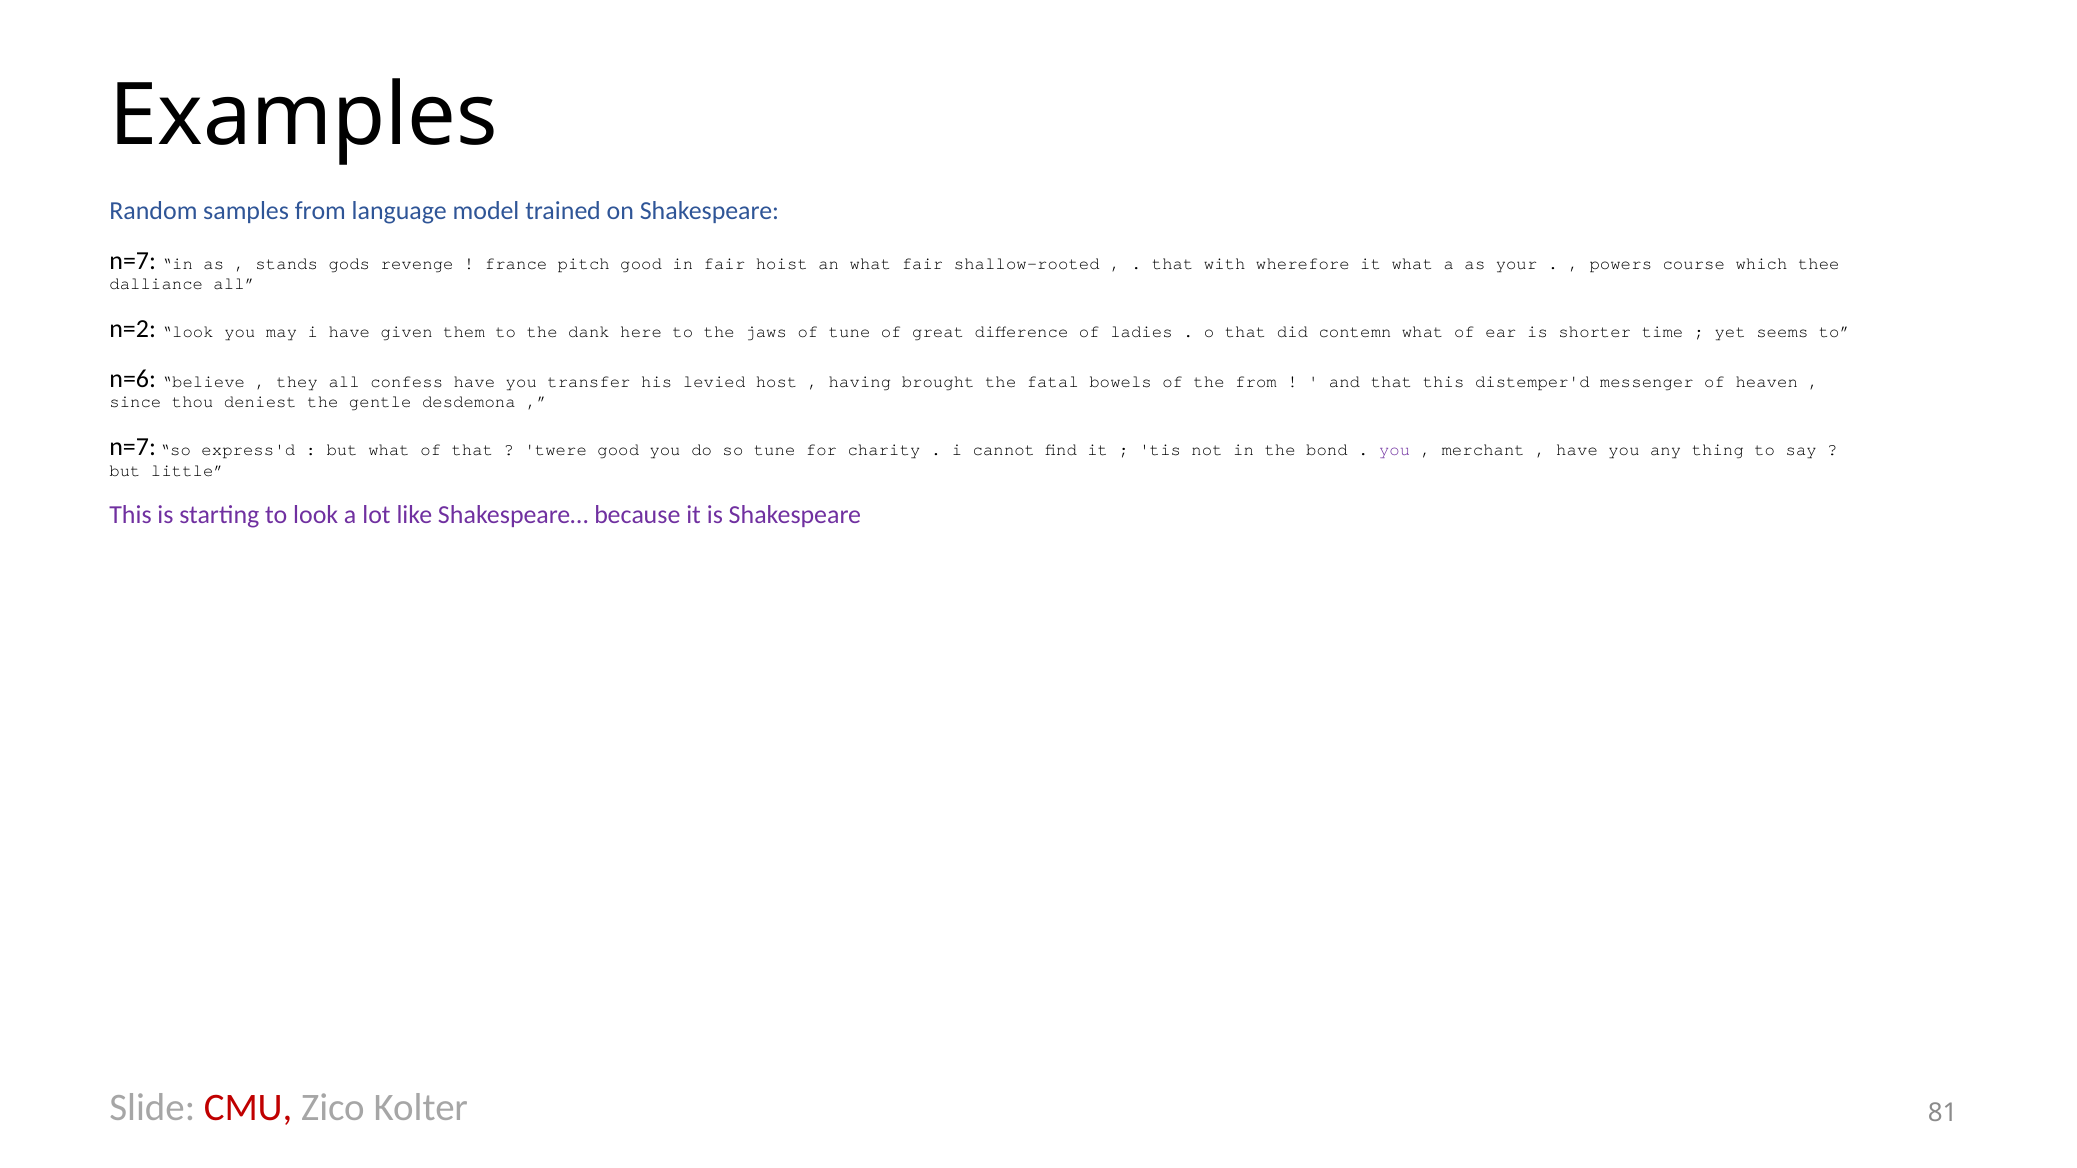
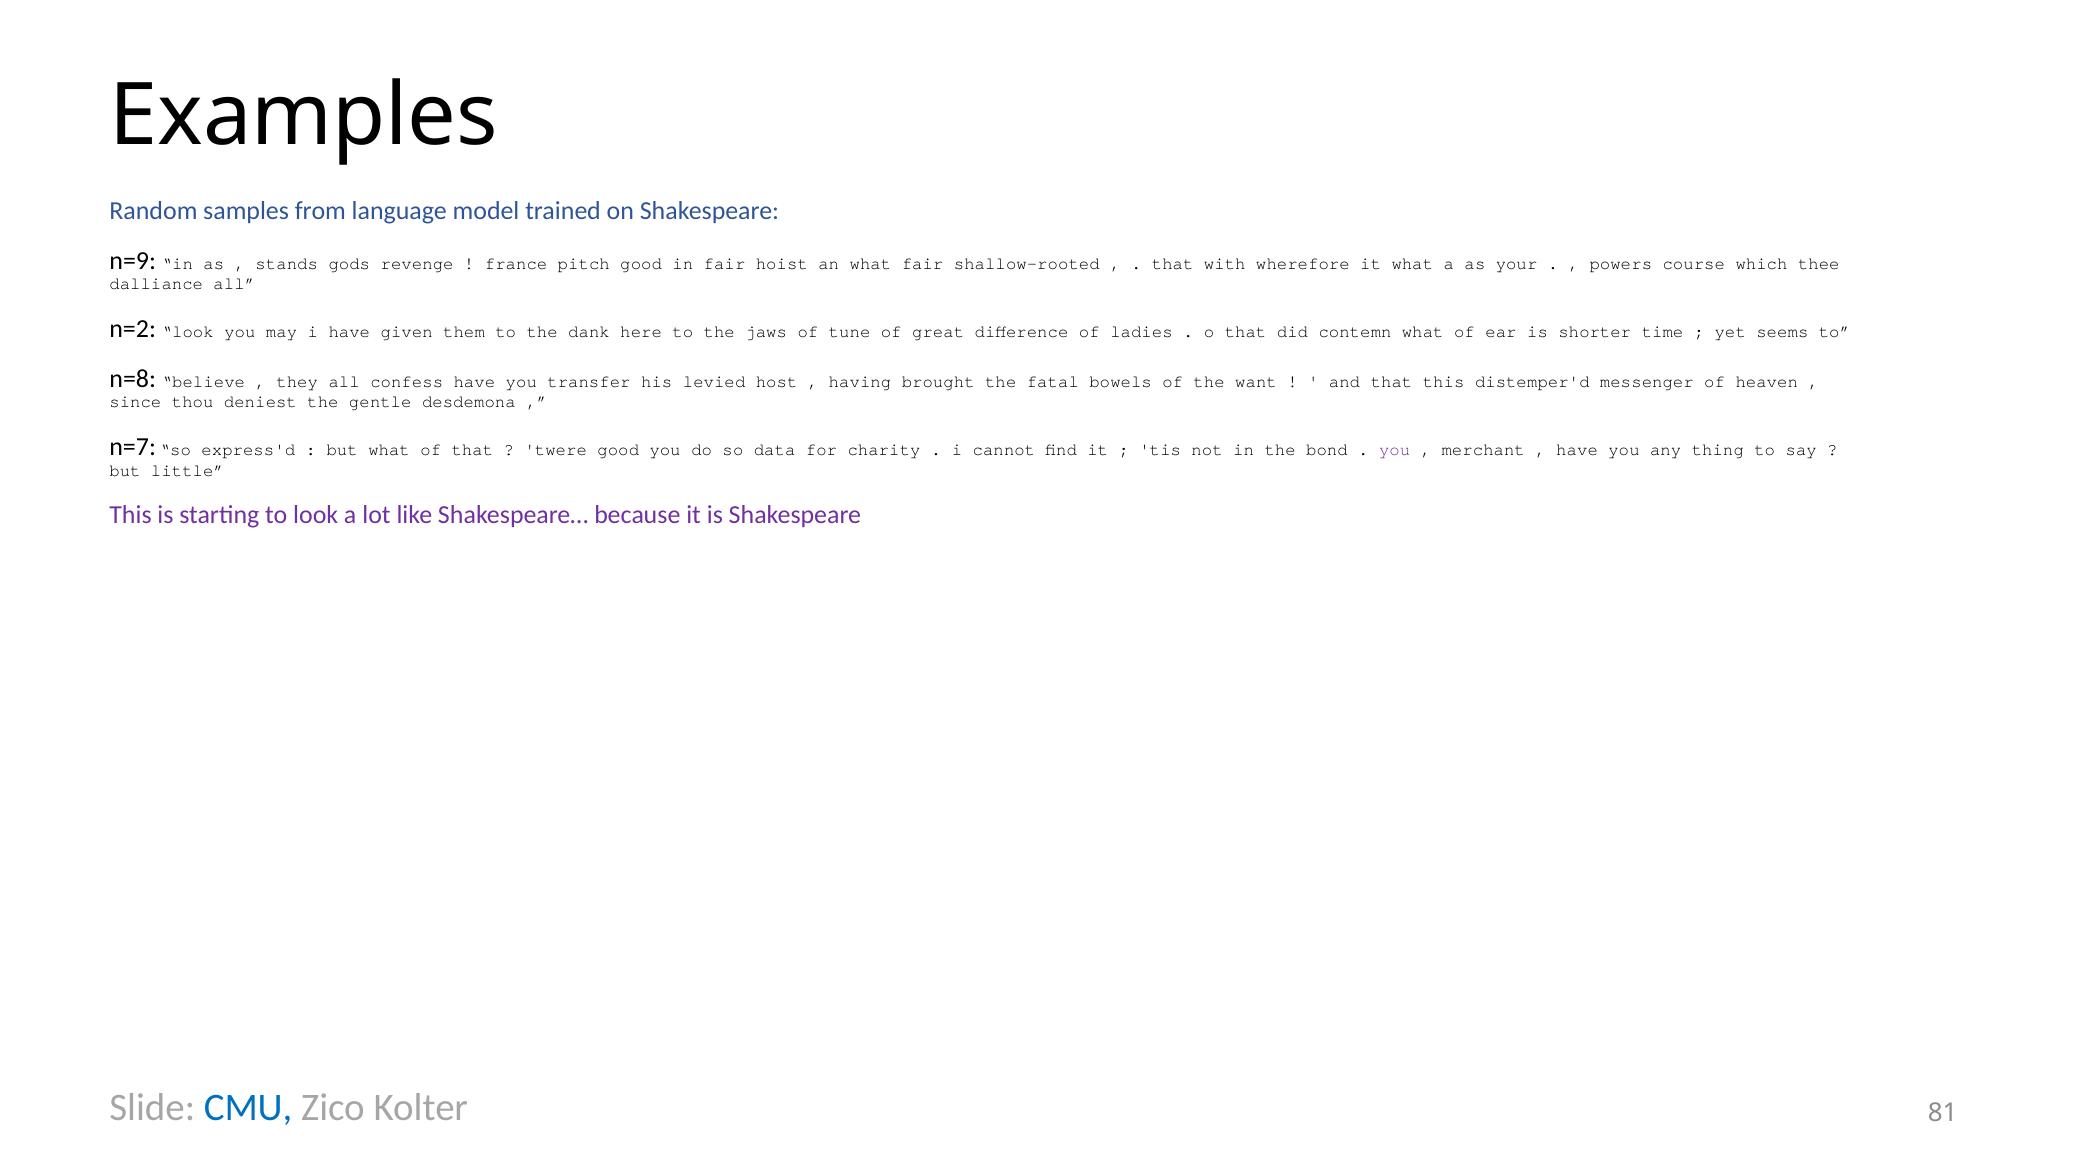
n=7: n=7 -> n=9 (133, 261)
n=6: n=6 -> n=8 (133, 379)
the from: from -> want (1256, 382)
so tune: tune -> data (775, 450)
CMU colour: red -> blue (248, 1108)
